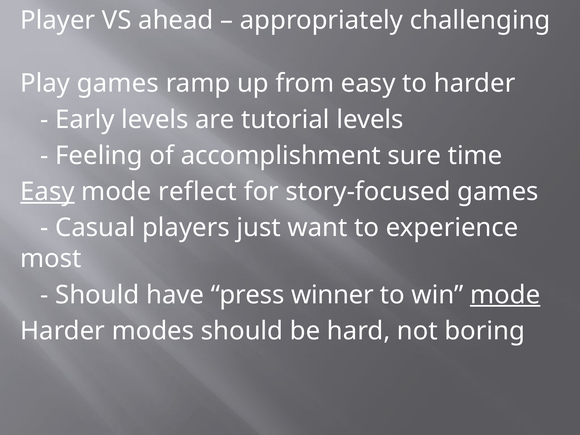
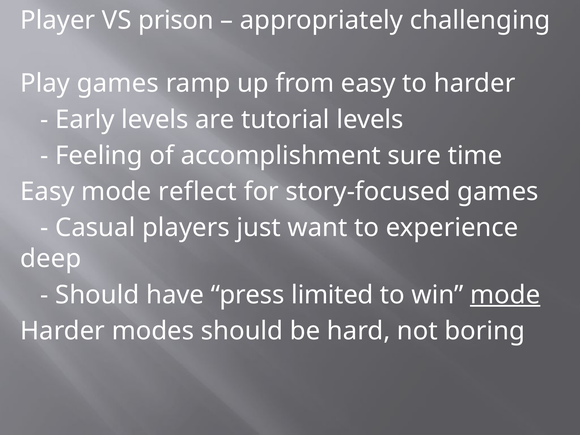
ahead: ahead -> prison (176, 20)
Easy underline: present -> none (47, 192)
most: most -> deep (51, 259)
winner: winner -> limited (332, 295)
